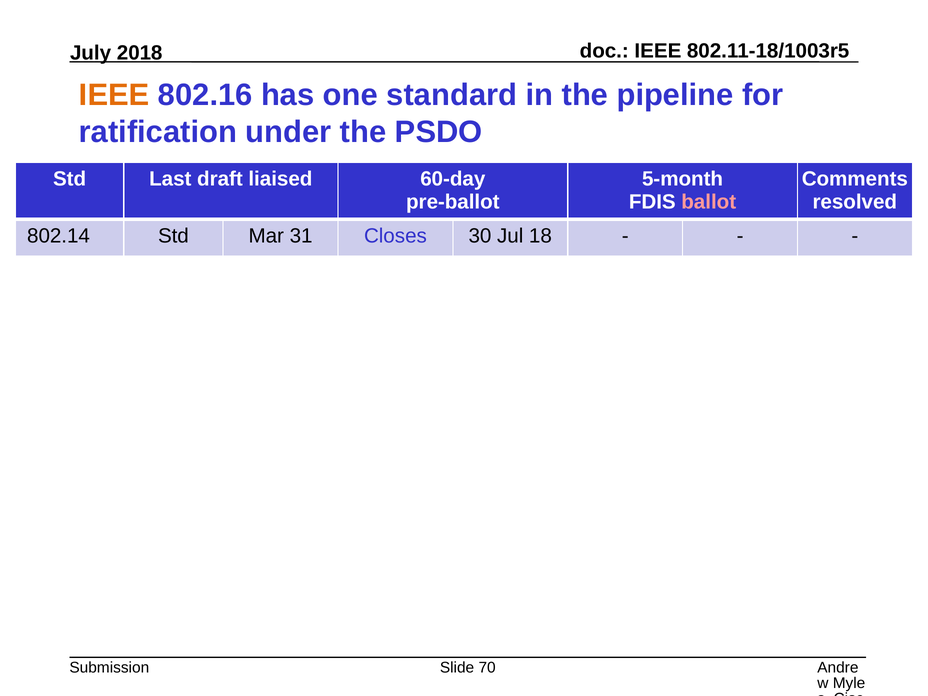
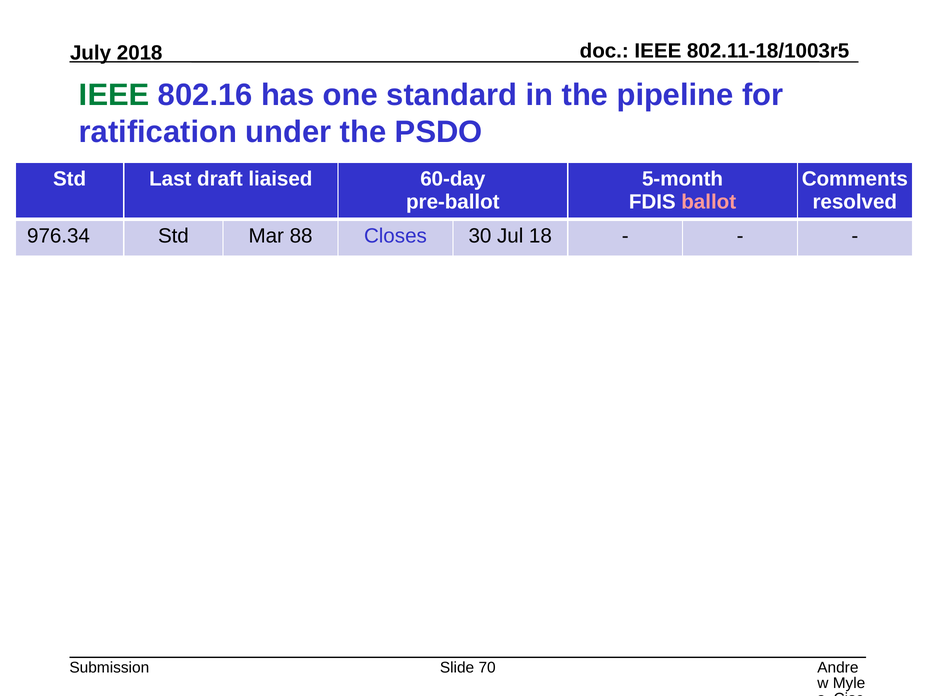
IEEE colour: orange -> green (114, 95)
802.14: 802.14 -> 976.34 (59, 236)
31: 31 -> 88 (301, 236)
